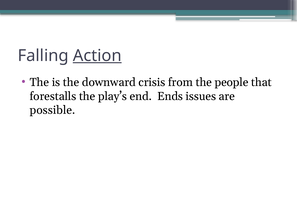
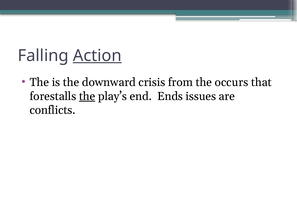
people: people -> occurs (231, 82)
the underline: none -> present (87, 96)
possible: possible -> conflicts (53, 110)
